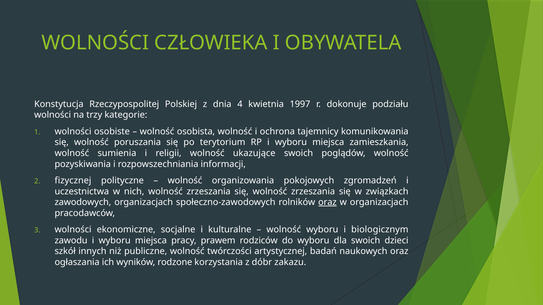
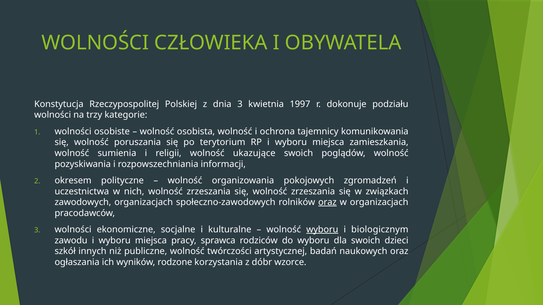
dnia 4: 4 -> 3 (240, 104)
fizycznej: fizycznej -> okresem (73, 181)
wyboru underline: none -> present (322, 230)
prawem: prawem -> sprawca (218, 241)
zakazu: zakazu -> wzorce (290, 262)
